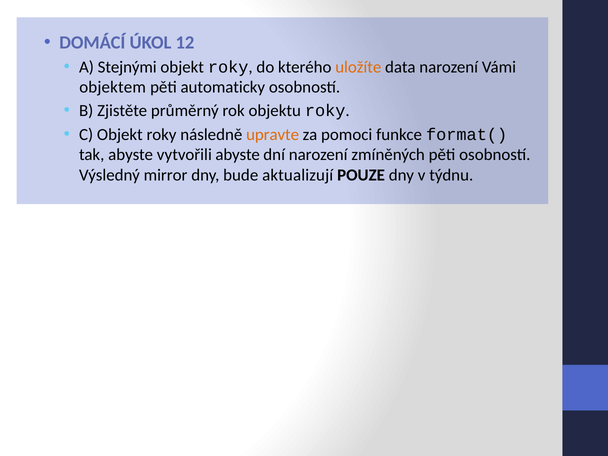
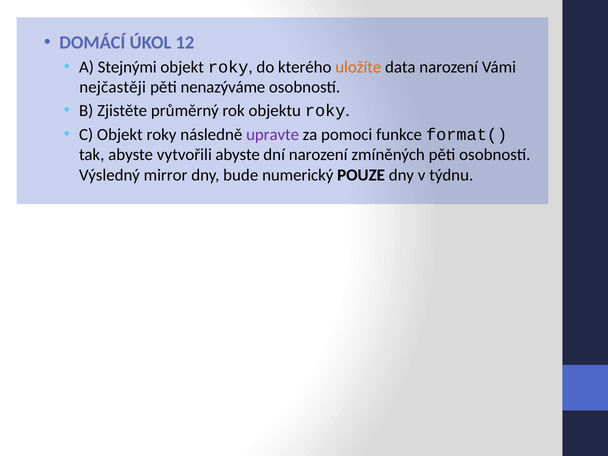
objektem: objektem -> nejčastěji (113, 87)
automaticky: automaticky -> nenazýváme (223, 87)
upravte colour: orange -> purple (273, 135)
aktualizují: aktualizují -> numerický (298, 175)
